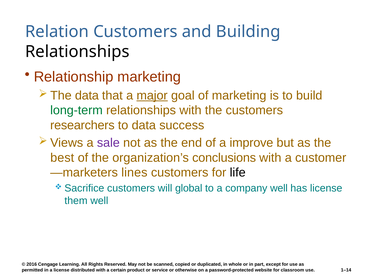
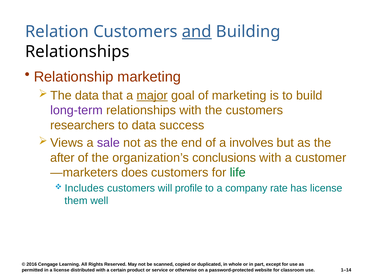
and underline: none -> present (197, 32)
long-term colour: green -> purple (76, 110)
improve: improve -> involves (251, 143)
best: best -> after (62, 158)
lines: lines -> does (135, 172)
life colour: black -> green (238, 172)
Sacrifice: Sacrifice -> Includes (84, 188)
global: global -> profile (189, 188)
company well: well -> rate (279, 188)
